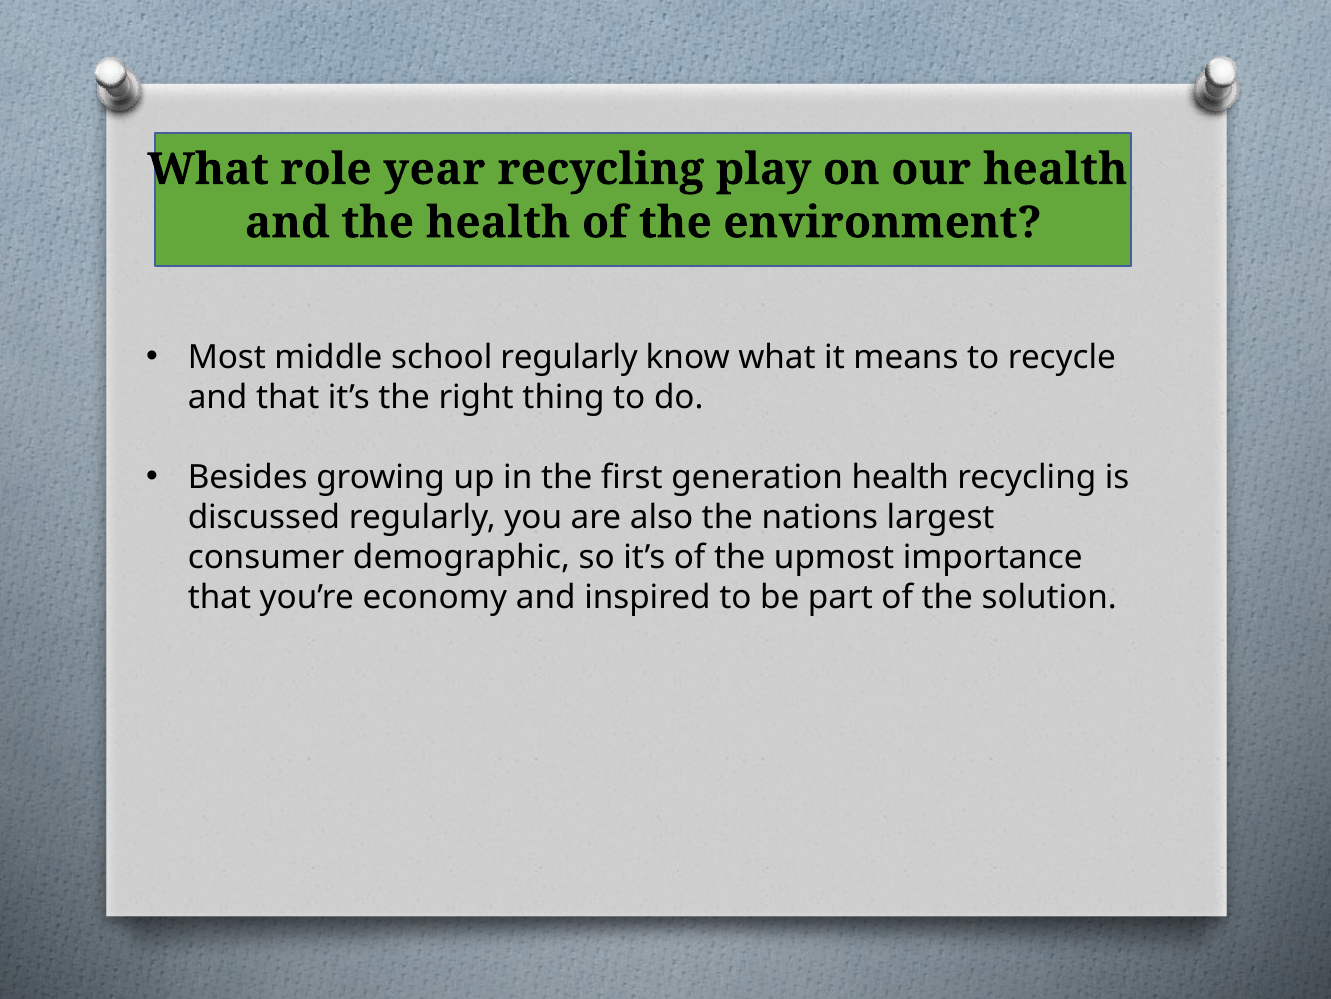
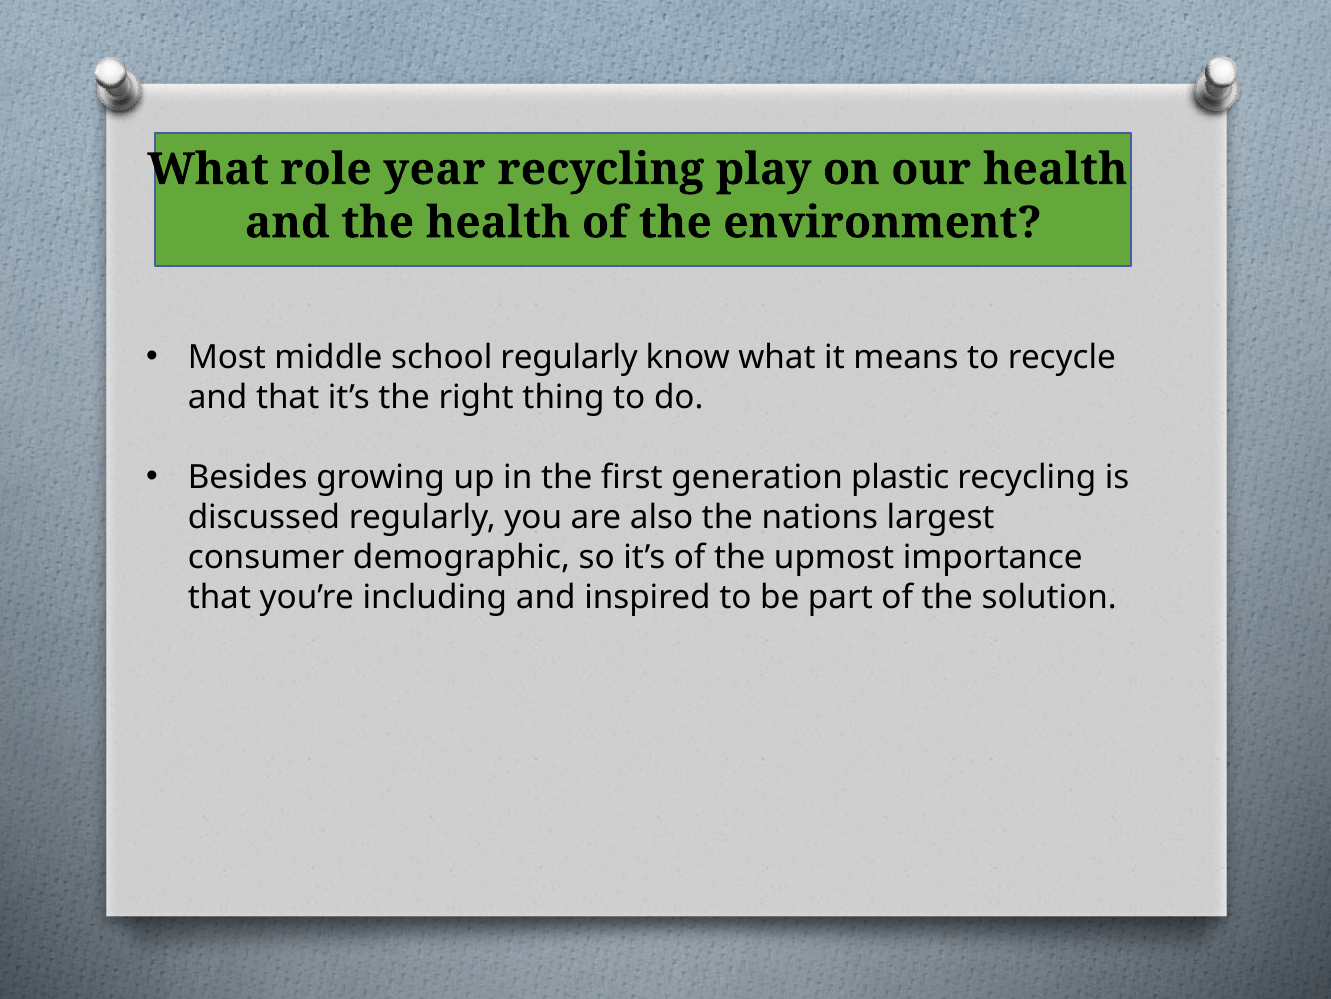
generation health: health -> plastic (900, 477)
economy: economy -> including (435, 597)
